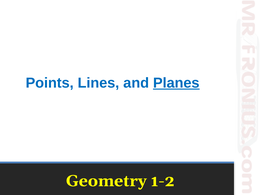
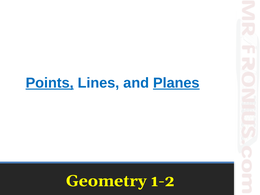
Points underline: none -> present (50, 83)
